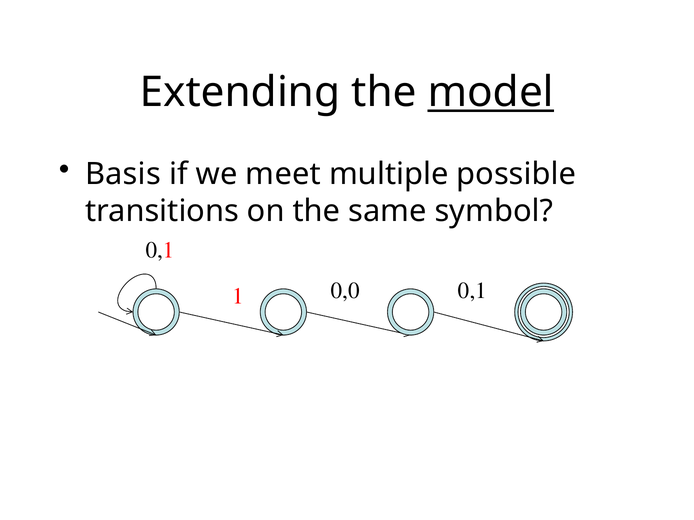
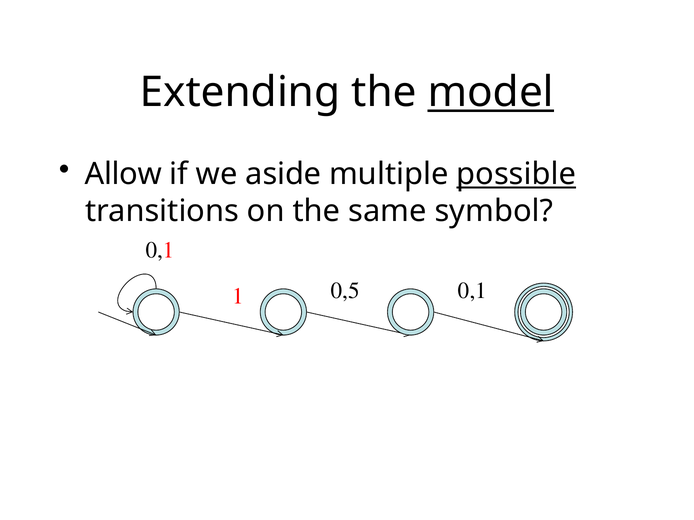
Basis: Basis -> Allow (123, 174)
meet: meet -> aside (283, 174)
possible underline: none -> present (516, 174)
0,0: 0,0 -> 0,5 (345, 291)
